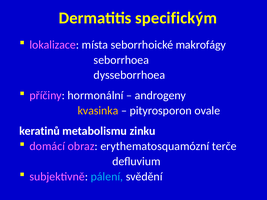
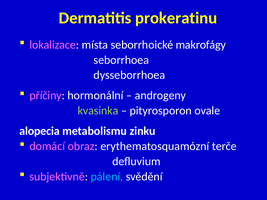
specifickým: specifickým -> prokeratinu (176, 18)
kvasinka colour: yellow -> light green (98, 111)
keratinů: keratinů -> alopecia (40, 131)
